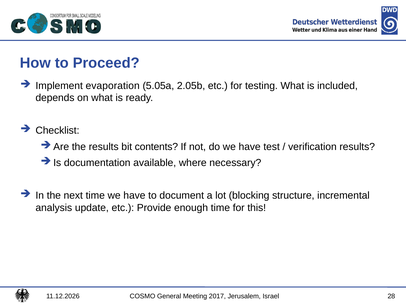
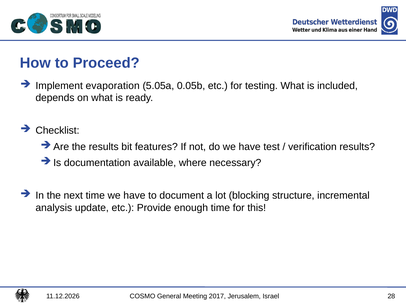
2.05b: 2.05b -> 0.05b (191, 86)
contents: contents -> features (156, 146)
